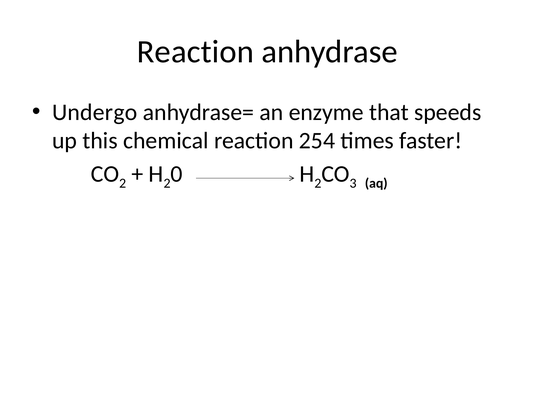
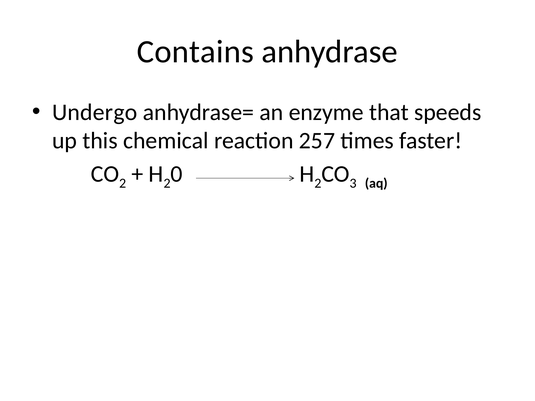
Reaction: Reaction -> Contains (195, 52)
254: 254 -> 257 (317, 141)
